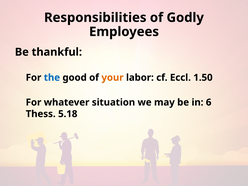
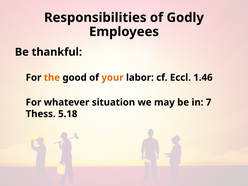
the colour: blue -> orange (52, 78)
1.50: 1.50 -> 1.46 (203, 78)
6: 6 -> 7 (209, 102)
